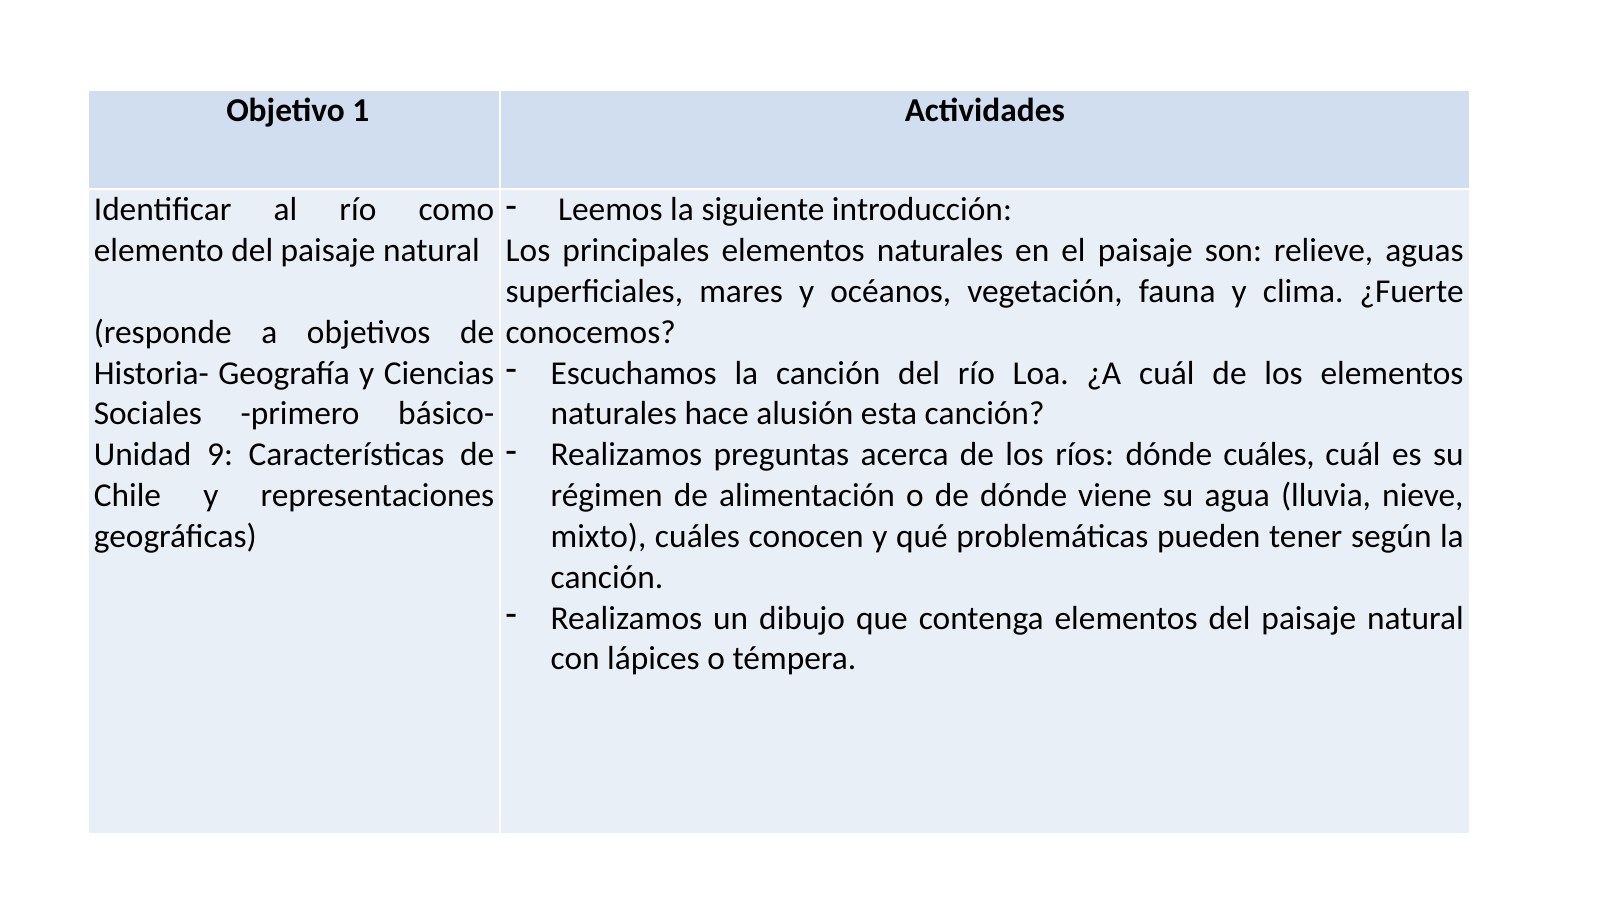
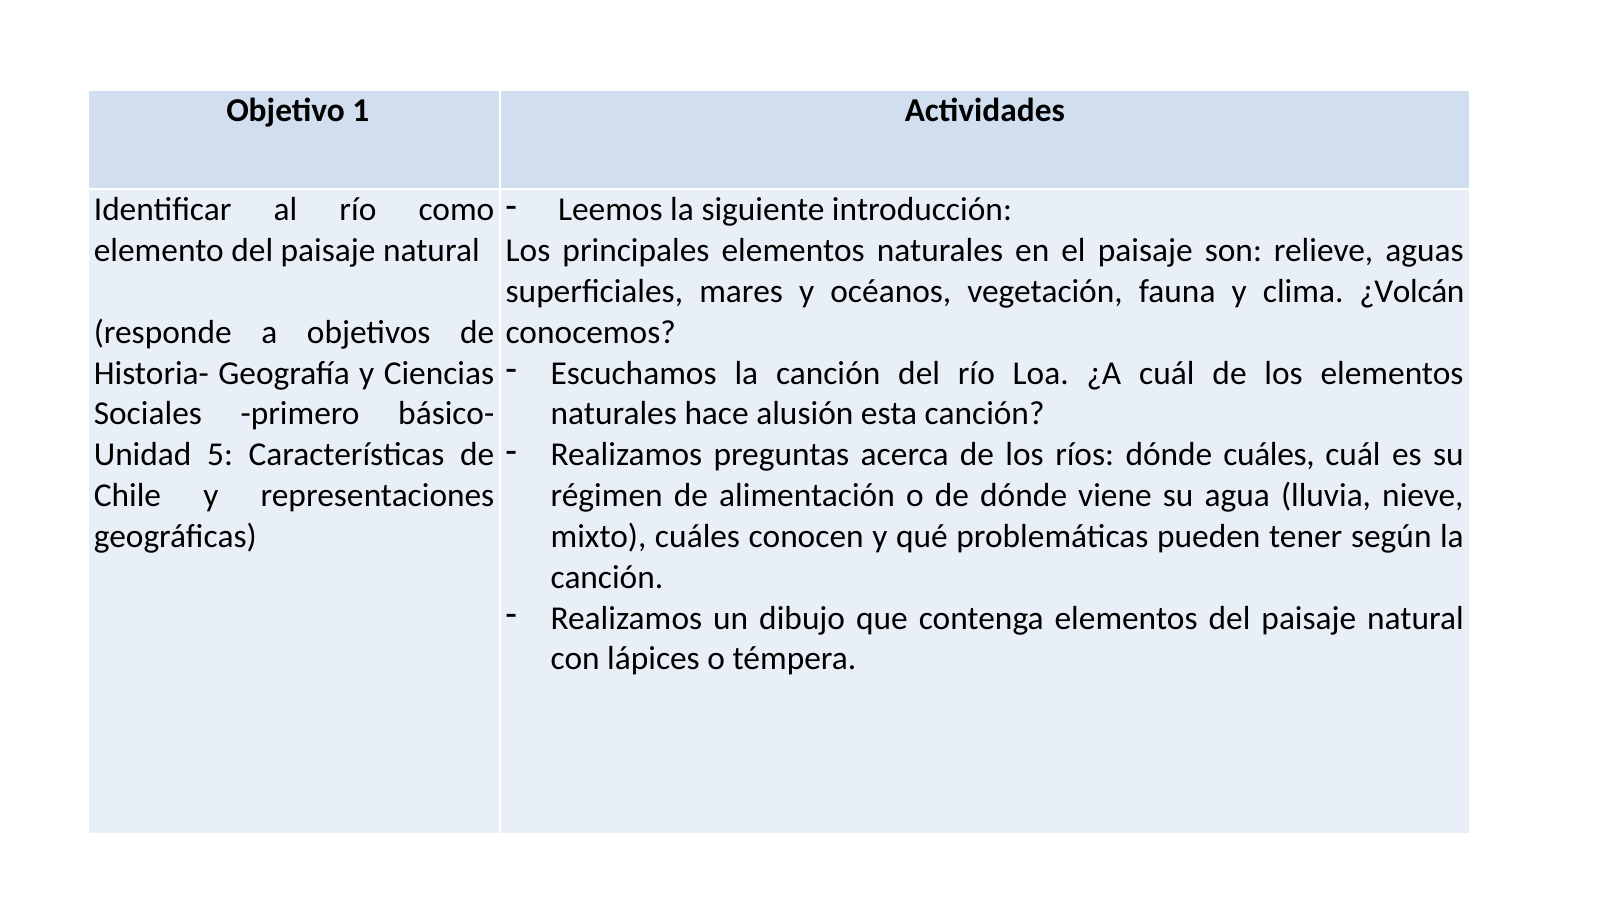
¿Fuerte: ¿Fuerte -> ¿Volcán (1412, 292)
9: 9 -> 5 (220, 455)
